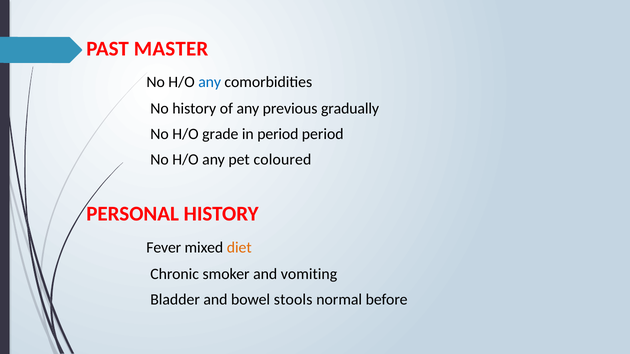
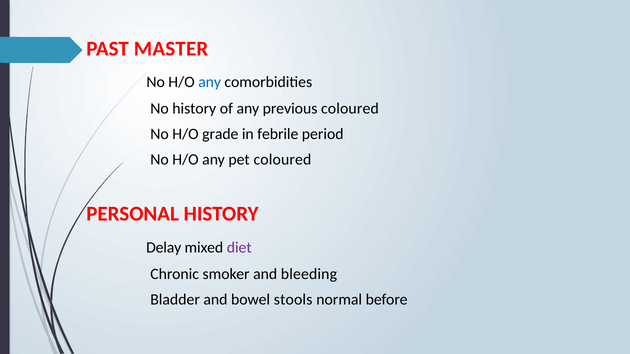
previous gradually: gradually -> coloured (350, 109)
in period: period -> febrile (278, 134)
Fever: Fever -> Delay (164, 248)
diet colour: orange -> purple (239, 248)
vomiting: vomiting -> bleeding (309, 274)
